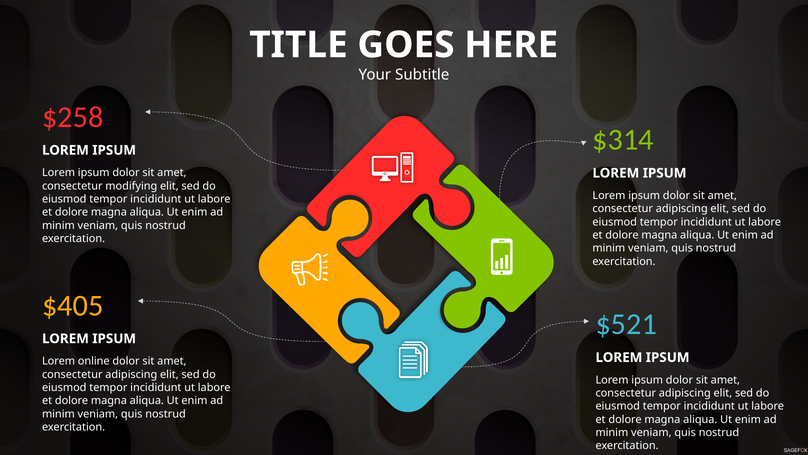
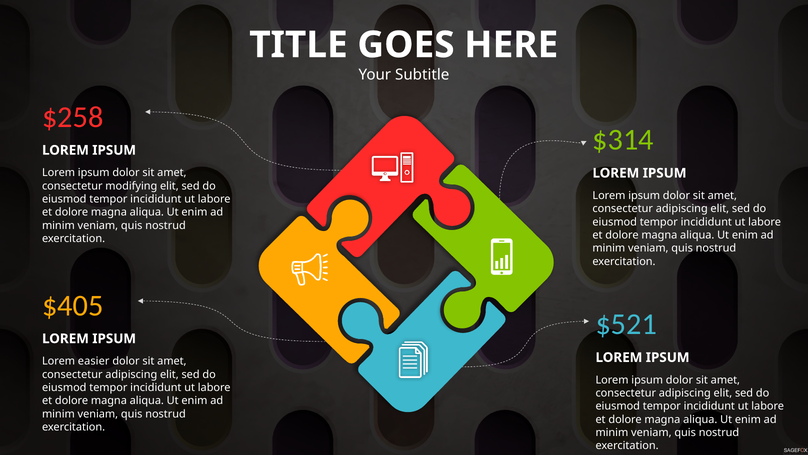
online: online -> easier (94, 361)
